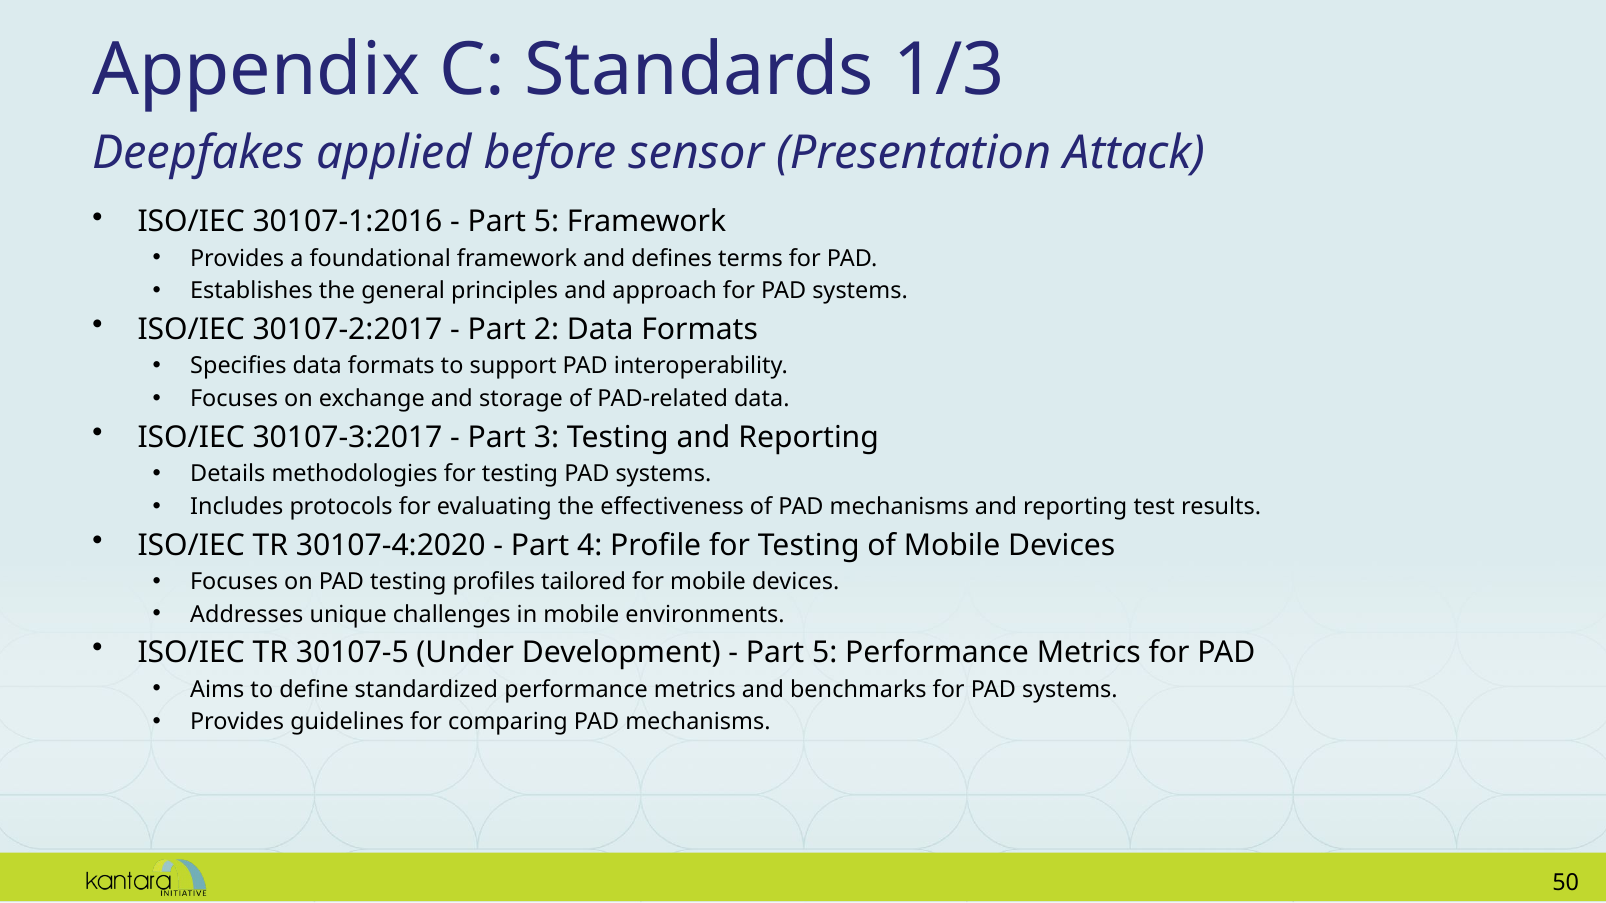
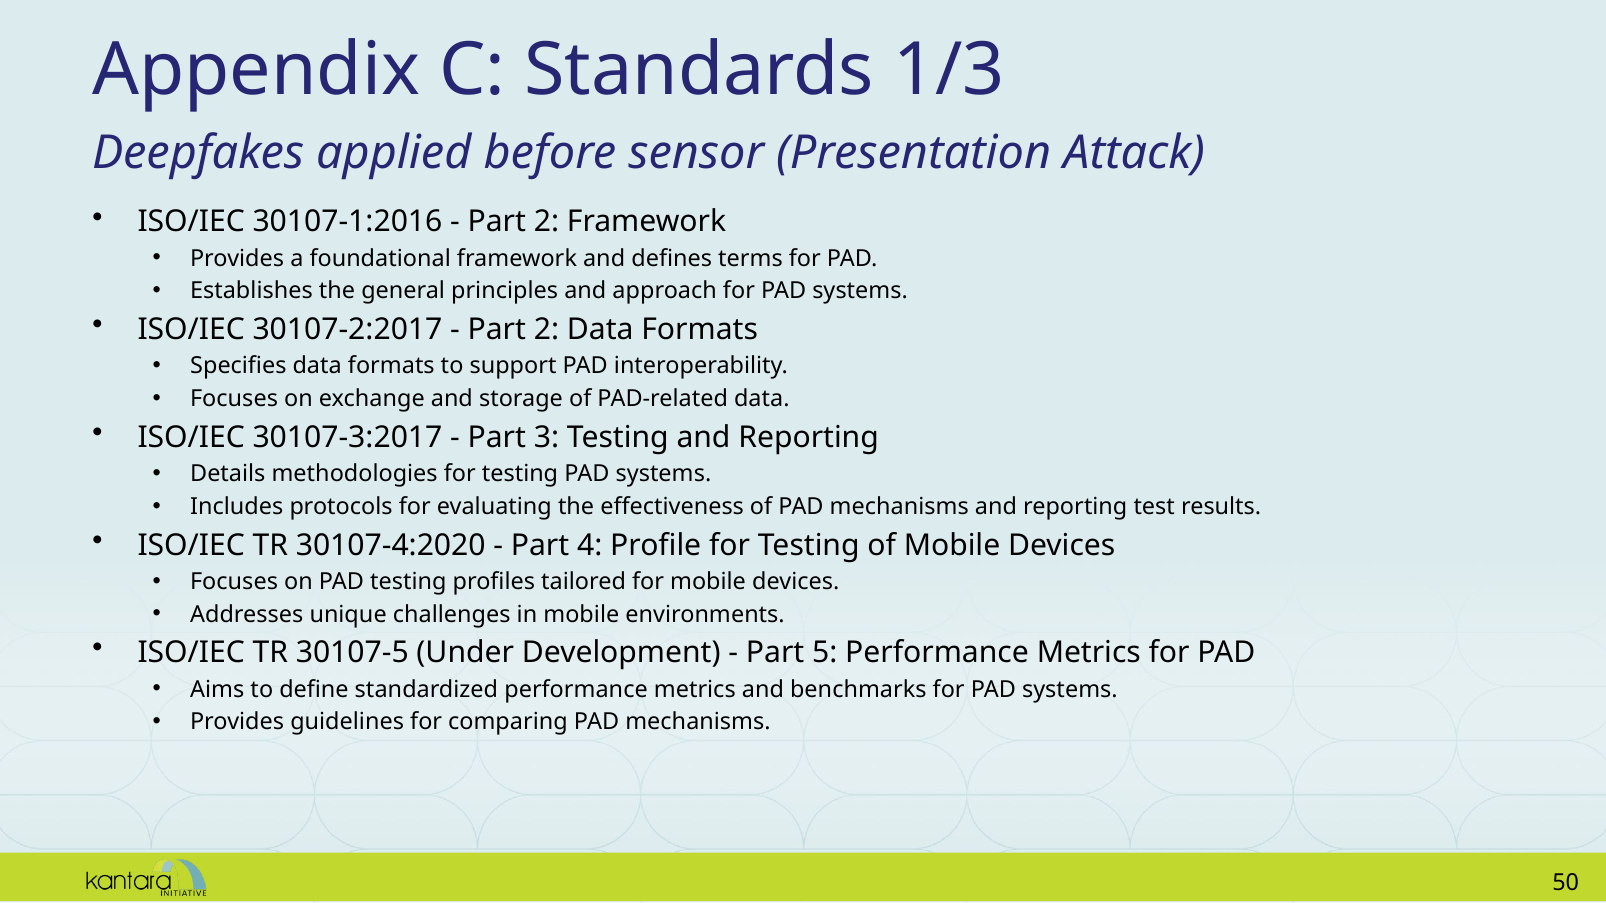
5: 5 -> 2 (546, 222)
